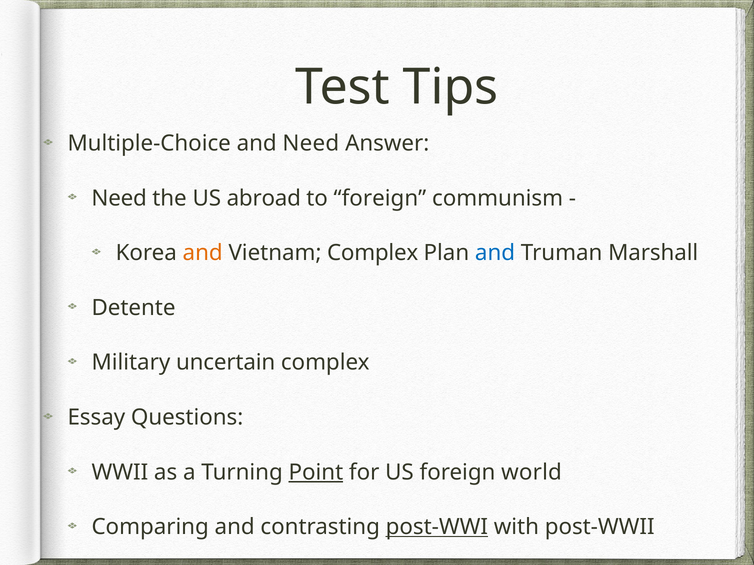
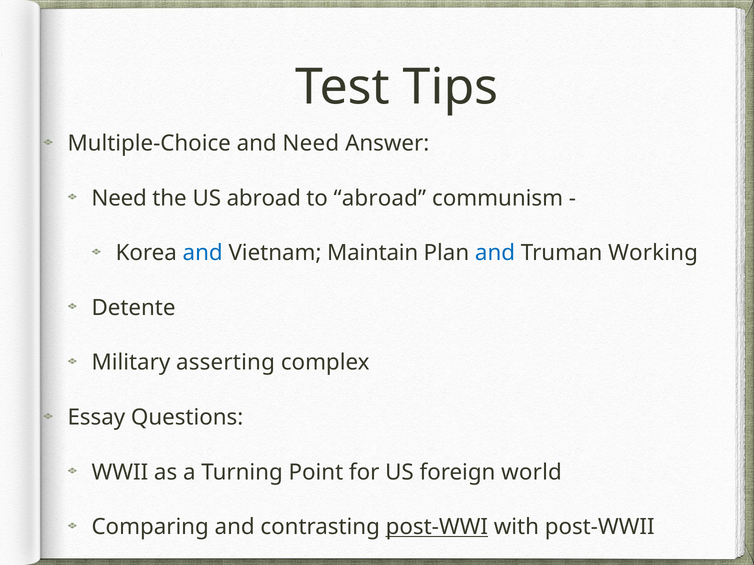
to foreign: foreign -> abroad (380, 198)
and colour: orange -> blue (203, 253)
Vietnam Complex: Complex -> Maintain (373, 253)
Marshall: Marshall -> Working (653, 253)
uncertain: uncertain -> asserting (225, 363)
Point underline: present -> none (316, 473)
